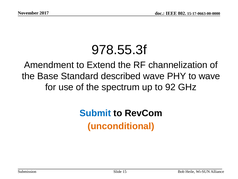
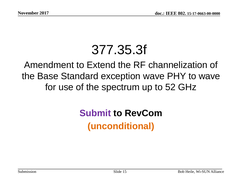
978.55.3f: 978.55.3f -> 377.35.3f (119, 50)
described: described -> exception (121, 76)
92: 92 -> 52 (170, 87)
Submit colour: blue -> purple (95, 113)
